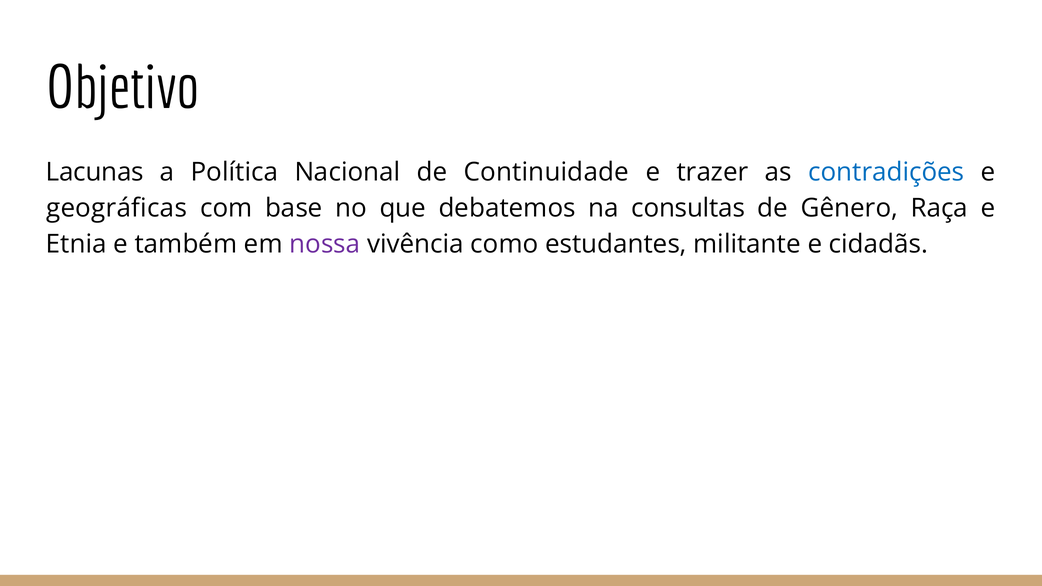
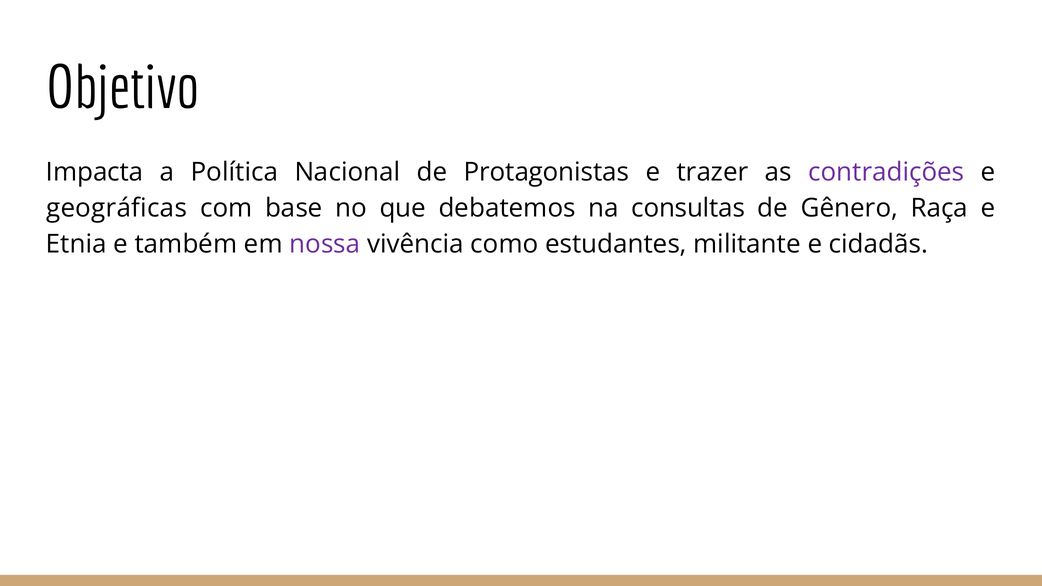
Lacunas: Lacunas -> Impacta (95, 172)
Continuidade: Continuidade -> Protagonistas (546, 172)
contradições colour: blue -> purple (886, 172)
